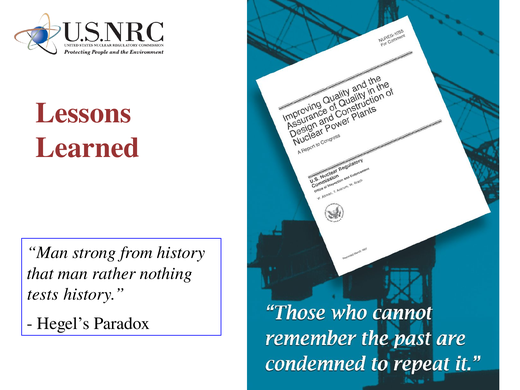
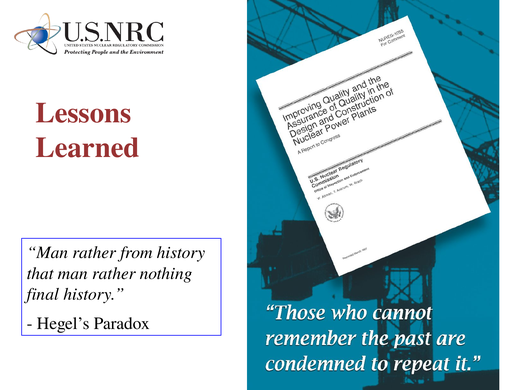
strong: strong -> rather (94, 253)
tests: tests -> final (43, 294)
